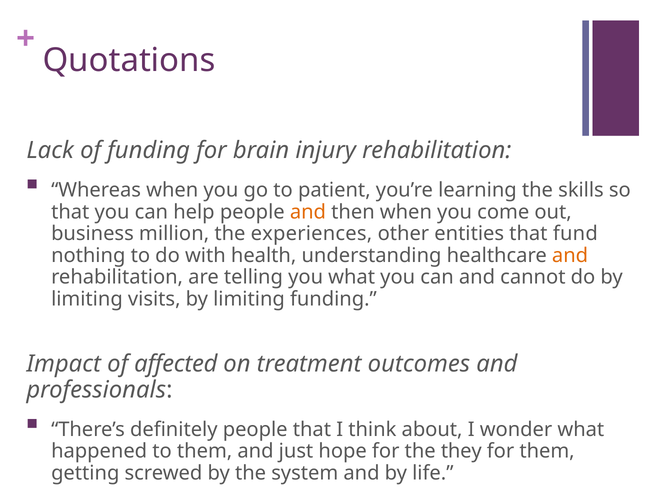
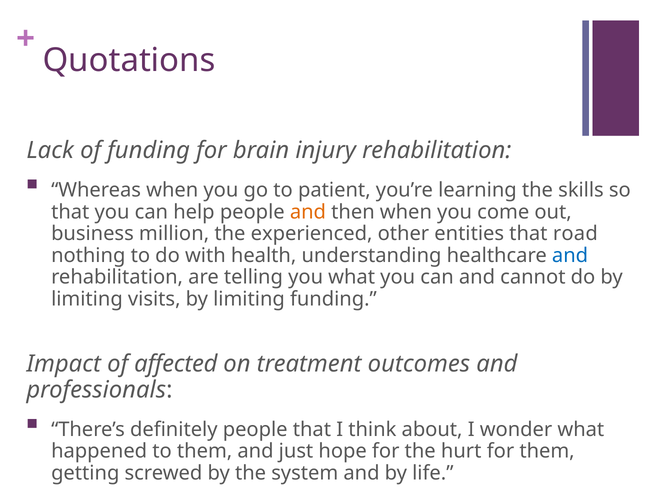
experiences: experiences -> experienced (312, 234)
fund: fund -> road (575, 234)
and colour: orange -> blue (570, 255)
they: they -> hurt (461, 451)
